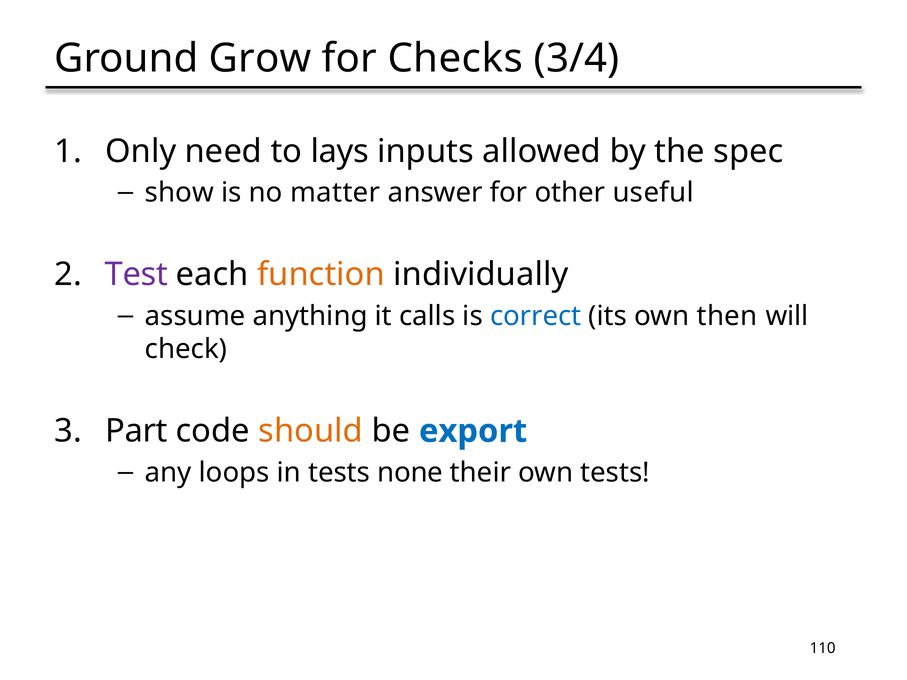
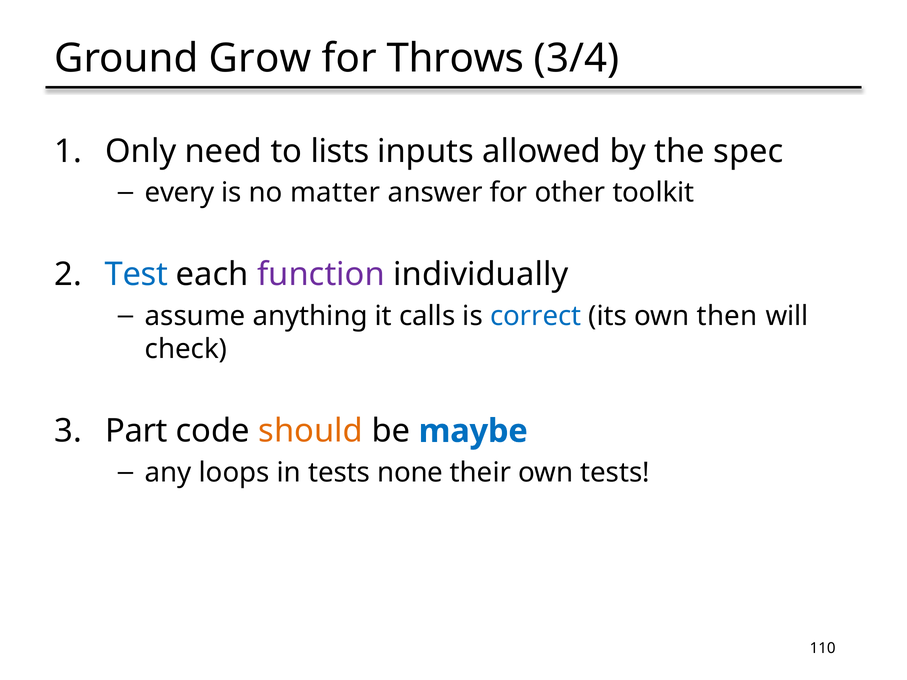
Checks: Checks -> Throws (456, 59)
lays: lays -> lists (340, 151)
show: show -> every (180, 193)
useful: useful -> toolkit (653, 193)
Test colour: purple -> blue (136, 275)
function colour: orange -> purple (321, 275)
export: export -> maybe (473, 431)
